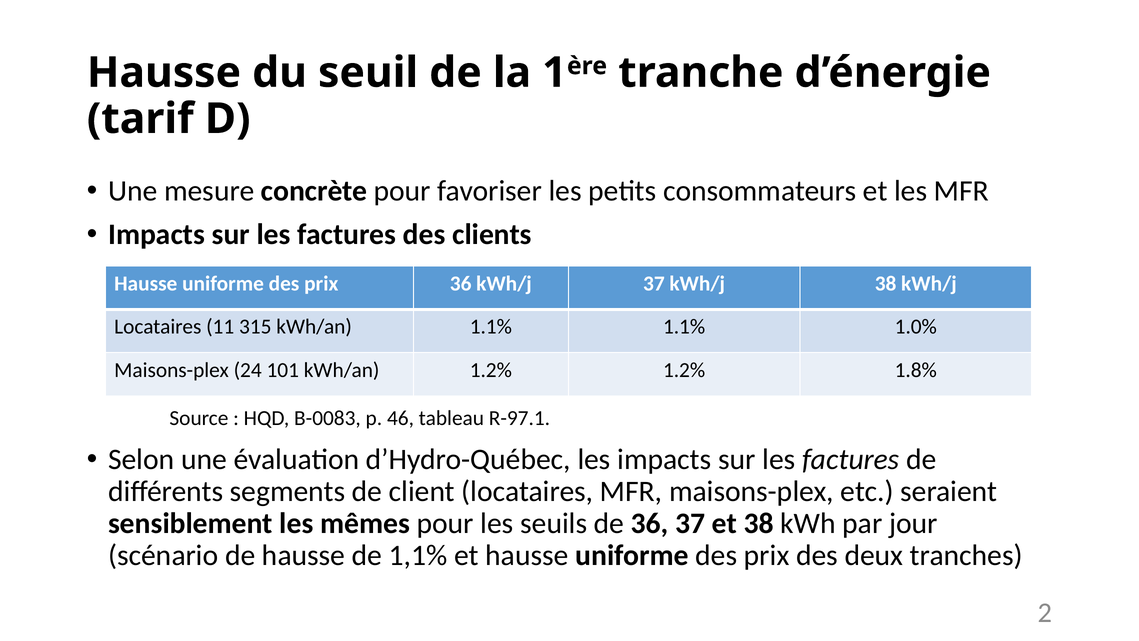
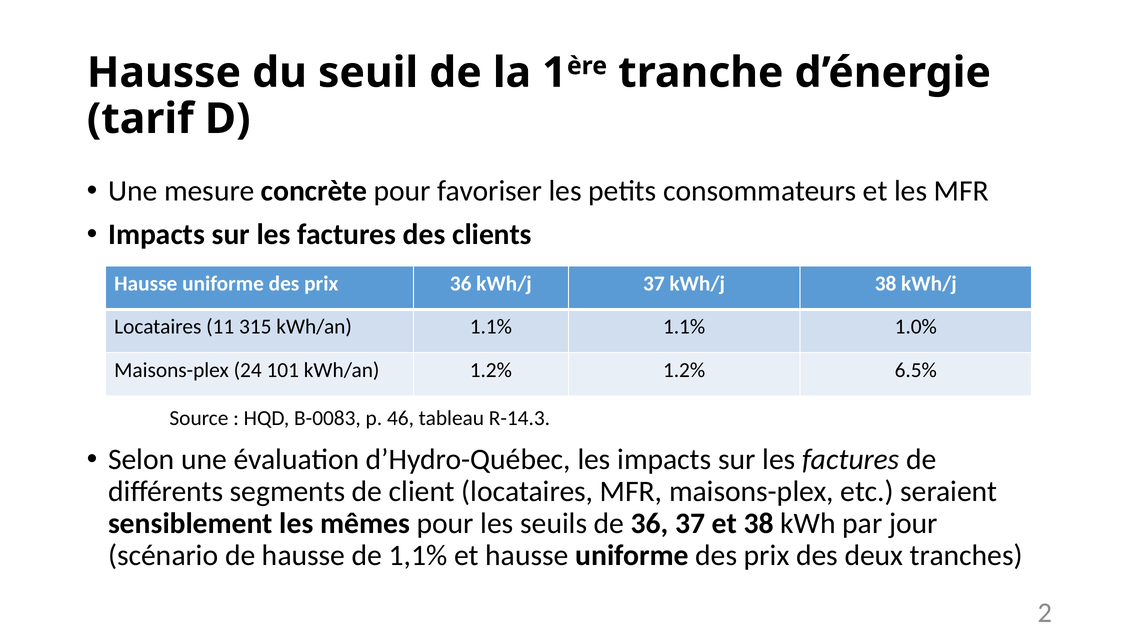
1.8%: 1.8% -> 6.5% (916, 370)
R-97.1: R-97.1 -> R-14.3 (519, 418)
